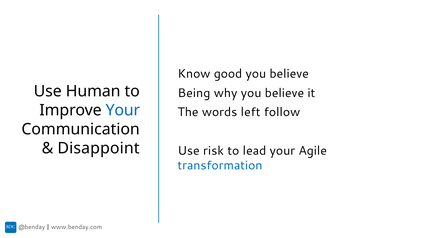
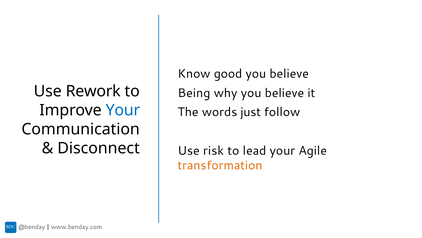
Human: Human -> Rework (93, 91)
left: left -> just (251, 112)
Disappoint: Disappoint -> Disconnect (99, 148)
transformation colour: blue -> orange (220, 165)
